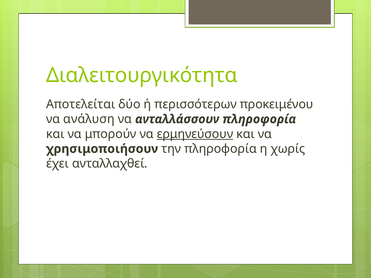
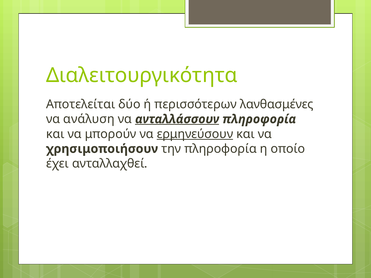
προκειμένου: προκειμένου -> λανθασμένες (277, 104)
ανταλλάσσουν underline: none -> present (177, 119)
χωρίς: χωρίς -> οποίο (288, 149)
